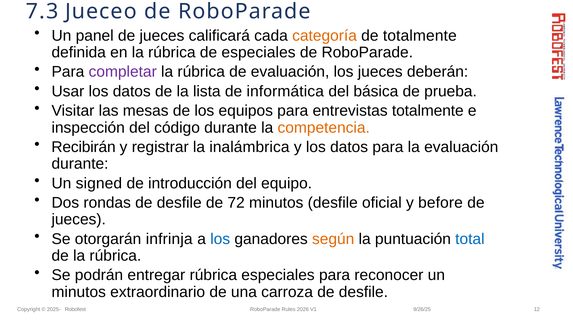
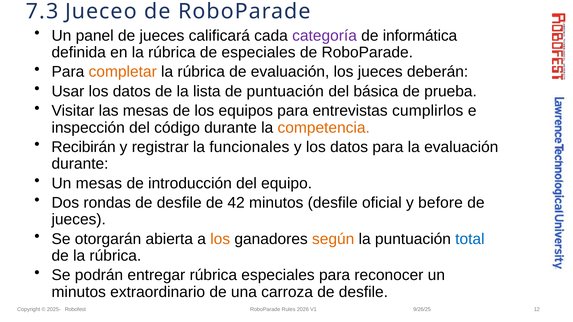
categoría colour: orange -> purple (325, 36)
de totalmente: totalmente -> informática (420, 36)
completar colour: purple -> orange (123, 72)
de informática: informática -> puntuación (285, 91)
entrevistas totalmente: totalmente -> cumplirlos (428, 111)
inalámbrica: inalámbrica -> funcionales (249, 147)
Un signed: signed -> mesas (99, 183)
72: 72 -> 42 (236, 203)
infrinja: infrinja -> abierta (169, 239)
los colour: blue -> orange (220, 239)
